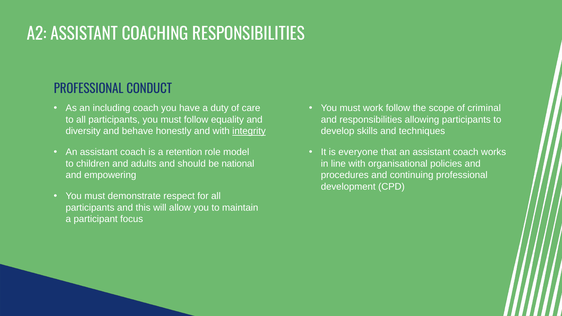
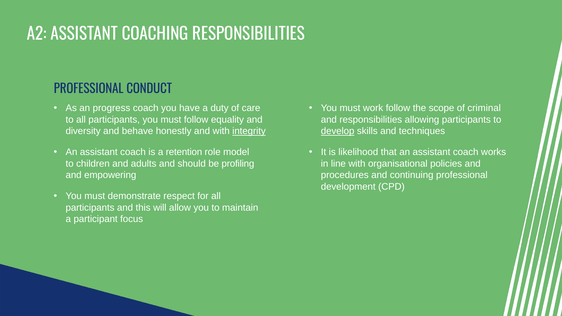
including: including -> progress (111, 108)
develop underline: none -> present (338, 131)
everyone: everyone -> likelihood (358, 152)
national: national -> profiling (238, 164)
